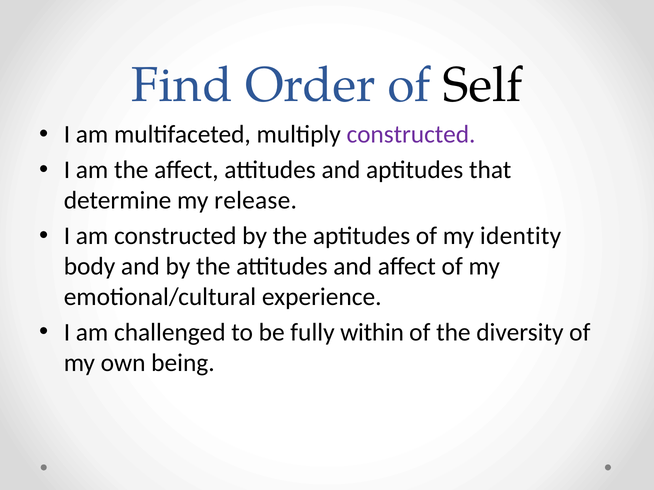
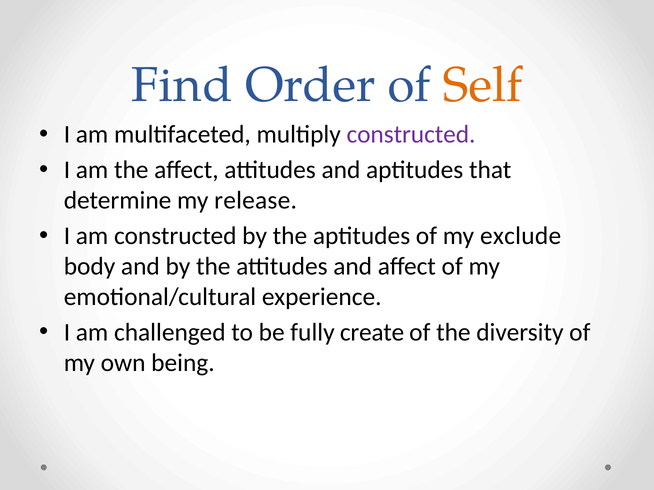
Self colour: black -> orange (483, 85)
identity: identity -> exclude (521, 236)
within: within -> create (372, 333)
